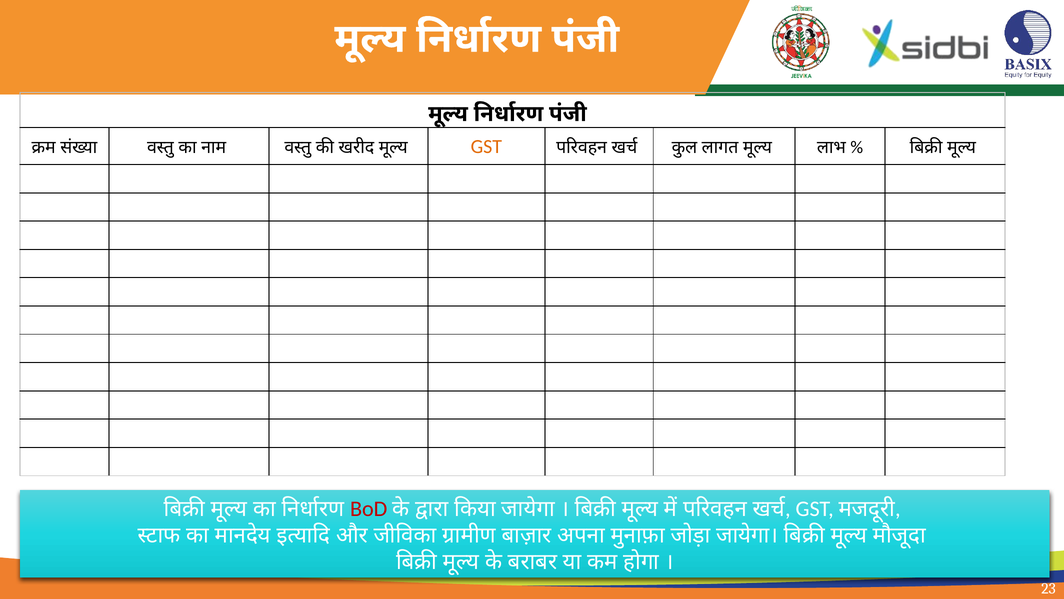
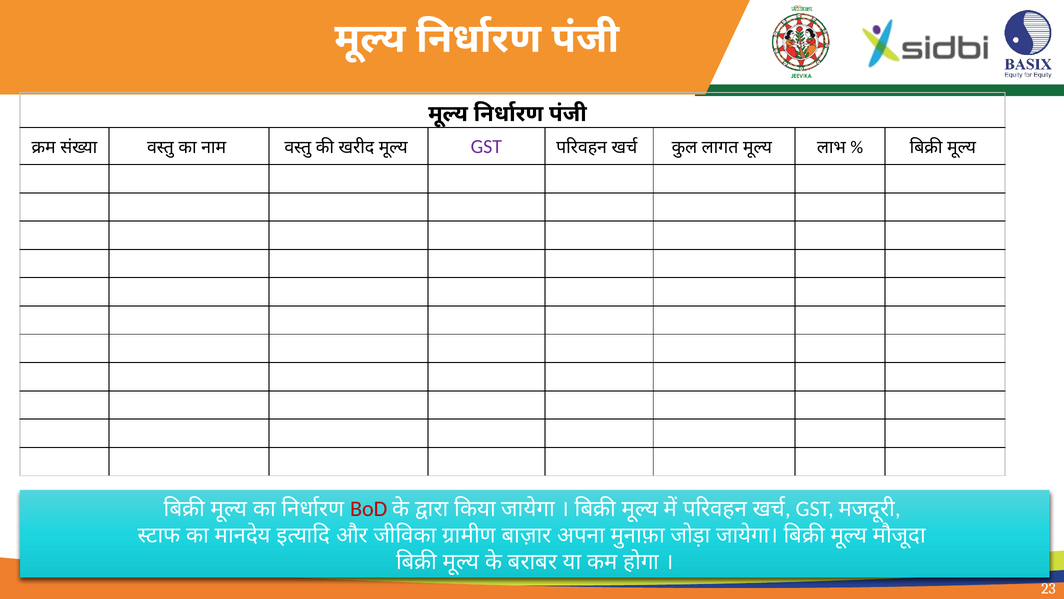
GST colour: orange -> purple (486, 147)
